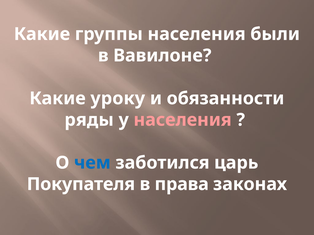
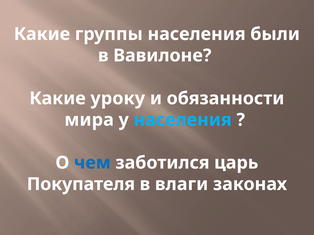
ряды: ряды -> мира (89, 120)
населения colour: pink -> light blue (183, 120)
права: права -> влаги (182, 185)
